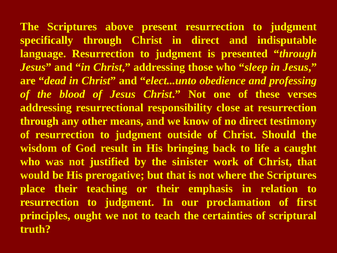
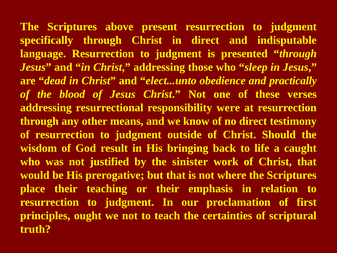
professing: professing -> practically (293, 81)
close: close -> were (228, 108)
